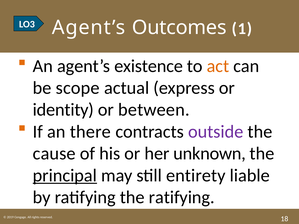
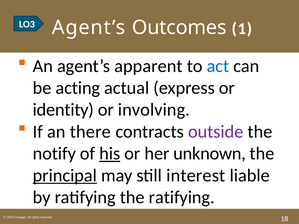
existence: existence -> apparent (148, 66)
act colour: orange -> blue (218, 66)
scope: scope -> acting (78, 88)
between: between -> involving (154, 110)
cause: cause -> notify (54, 154)
his underline: none -> present (110, 154)
entirety: entirety -> interest (196, 176)
